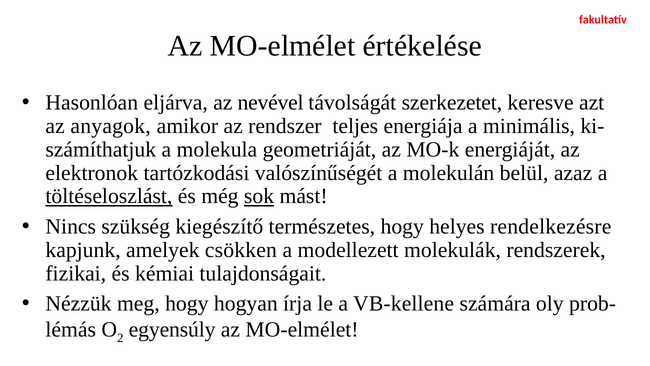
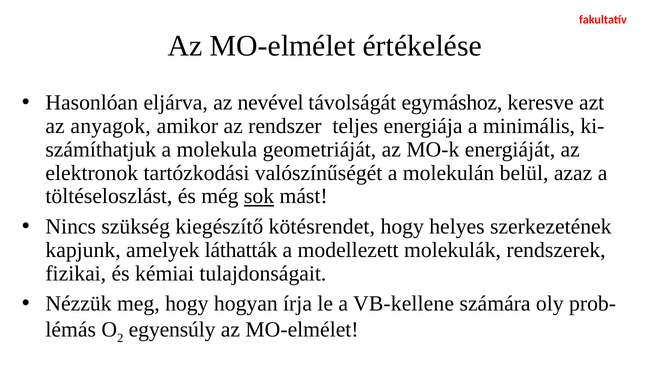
szerkezetet: szerkezetet -> egymáshoz (452, 102)
töltéseloszlást underline: present -> none (109, 196)
természetes: természetes -> kötésrendet (322, 226)
rendelkezésre: rendelkezésre -> szerkezetének (551, 226)
csökken: csökken -> láthatták (241, 250)
